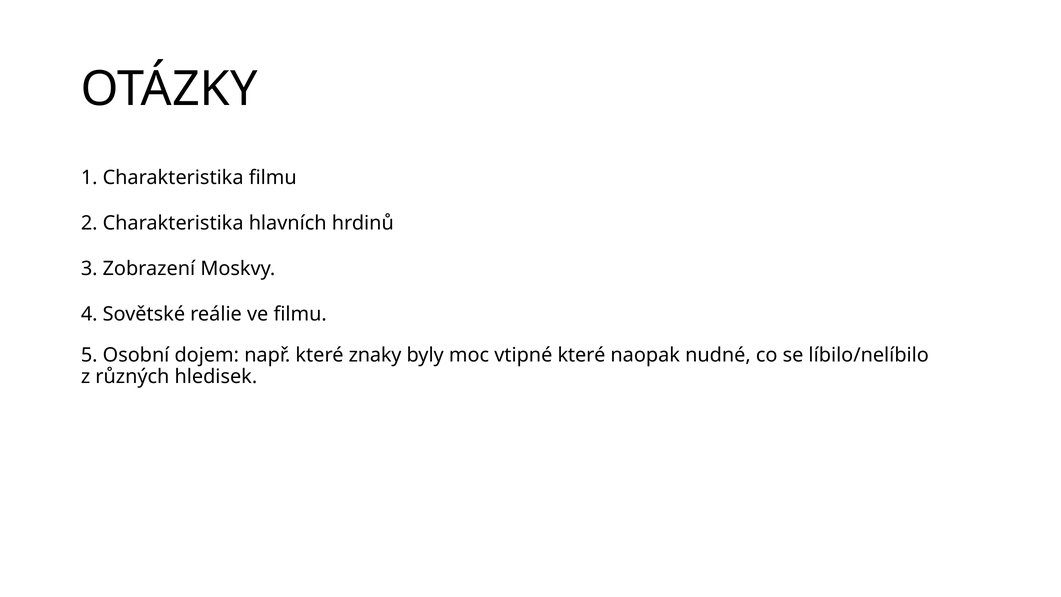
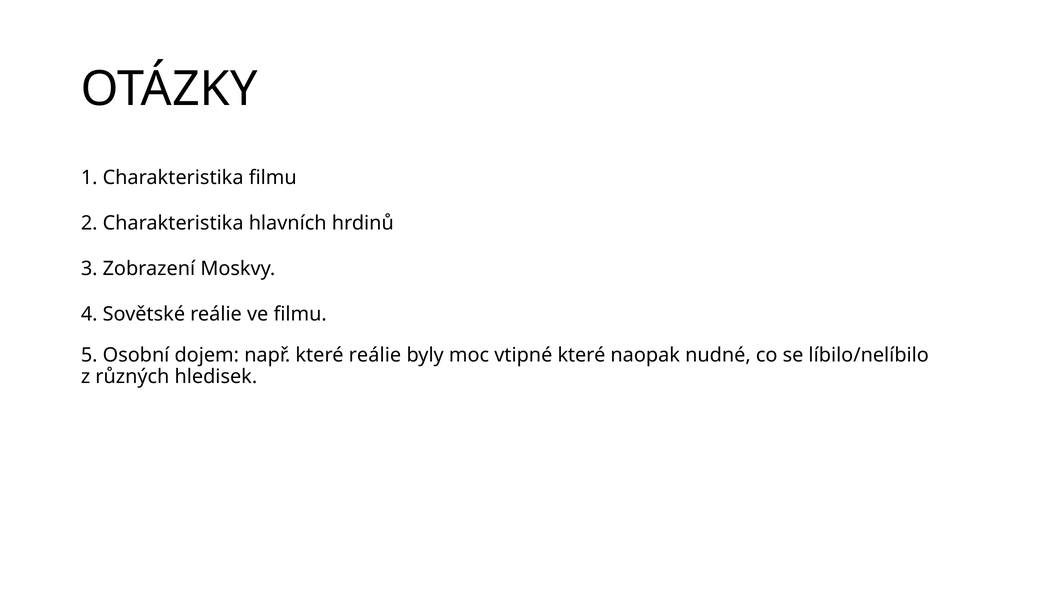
které znaky: znaky -> reálie (375, 355)
